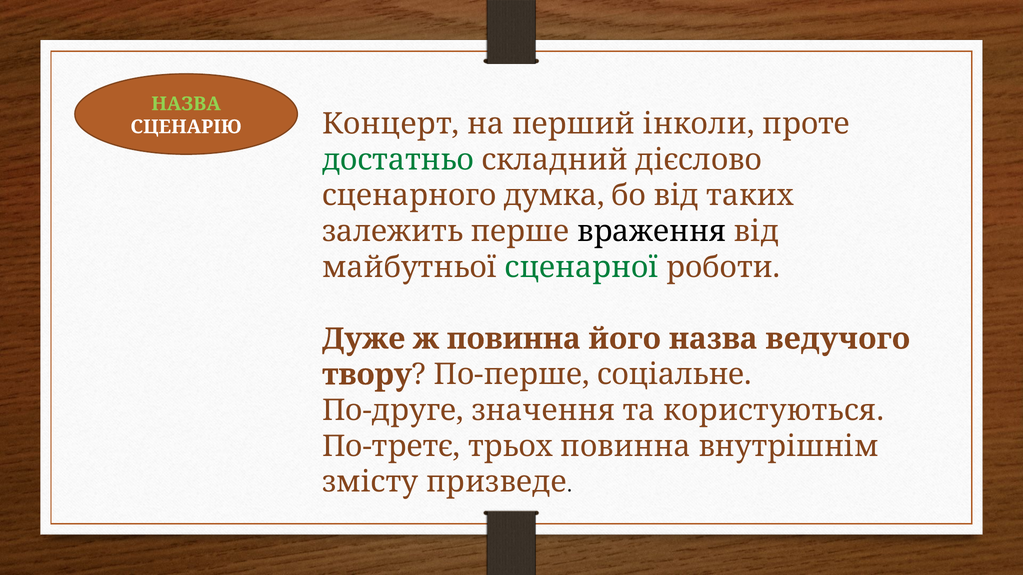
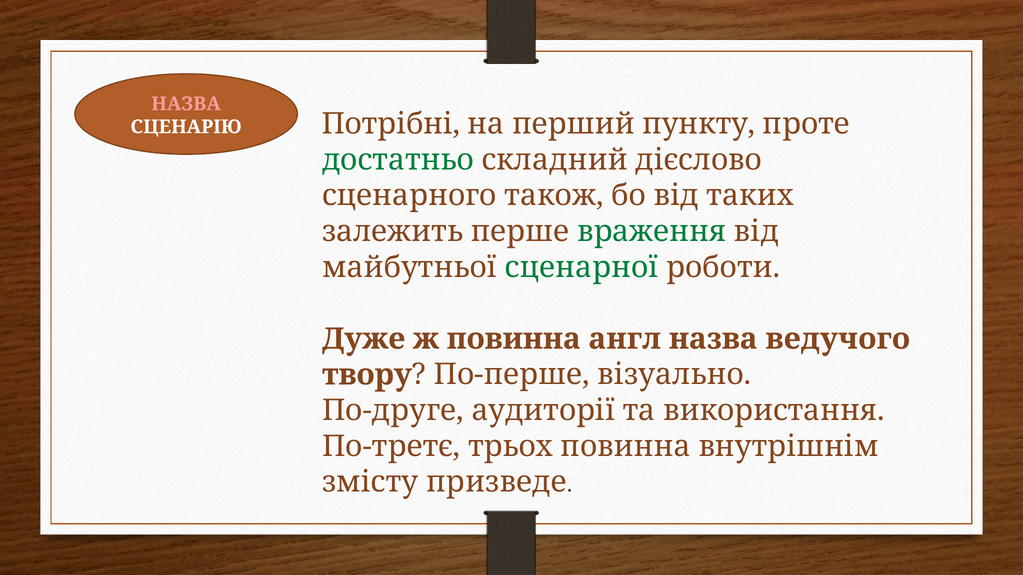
НАЗВА colour: light green -> pink (186, 104)
Концерт: Концерт -> Потрібні (391, 124)
інколи: інколи -> пункту (699, 124)
думка: думка -> також (554, 196)
враження colour: black -> green (652, 232)
його: його -> англ (625, 339)
соціальне: соціальне -> візуально (674, 375)
значення: значення -> аудиторії (543, 411)
користуються: користуються -> використання (774, 411)
